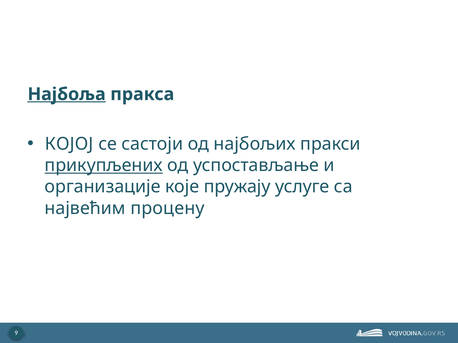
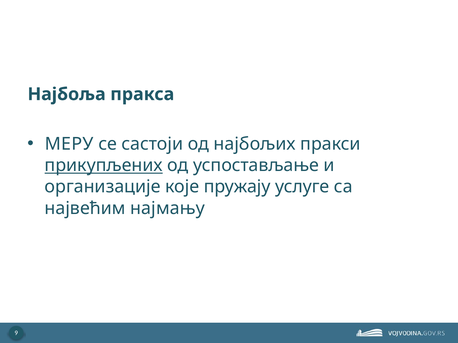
Најбоља underline: present -> none (67, 94)
КОЈОЈ: КОЈОЈ -> МЕРУ (69, 144)
процену: процену -> најмању (168, 208)
